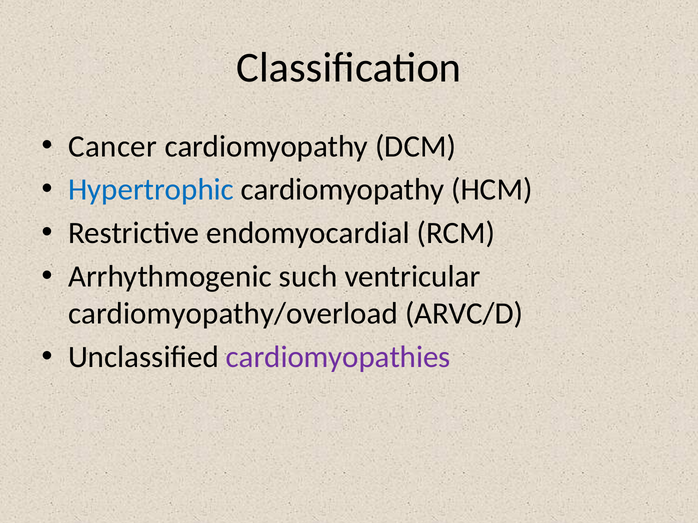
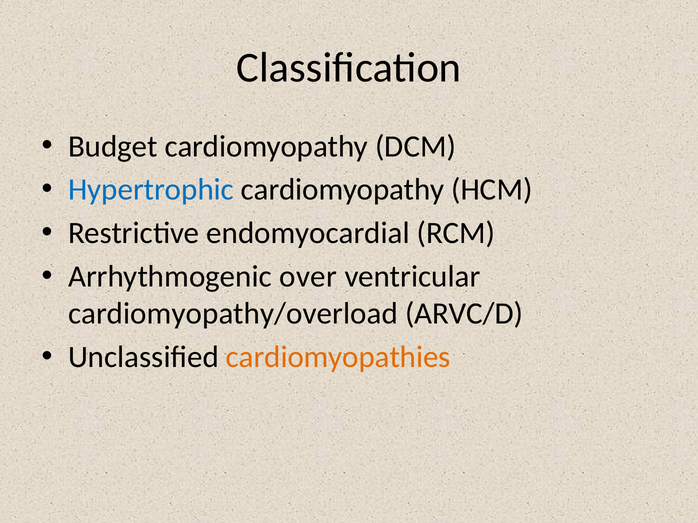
Cancer: Cancer -> Budget (113, 146)
such: such -> over (308, 277)
cardiomyopathies colour: purple -> orange (338, 357)
